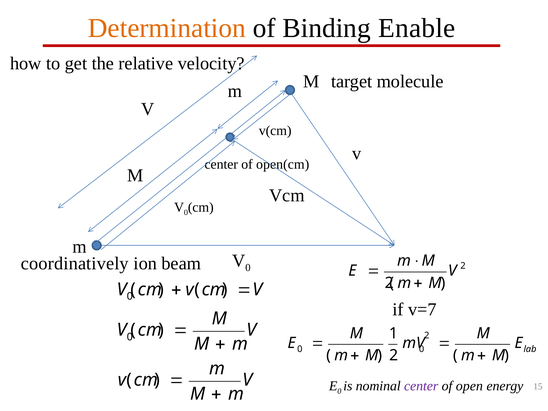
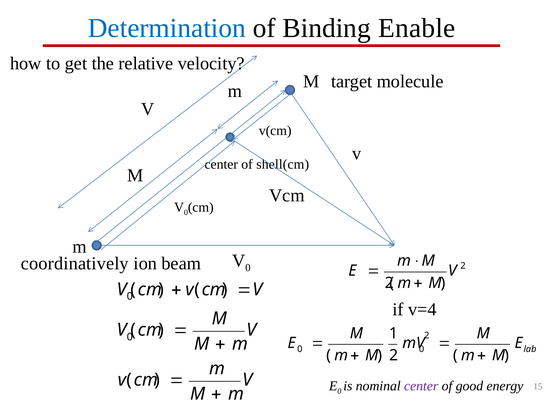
Determination colour: orange -> blue (167, 28)
open(cm: open(cm -> shell(cm (283, 164)
v=7: v=7 -> v=4 (422, 309)
open: open -> good (469, 386)
